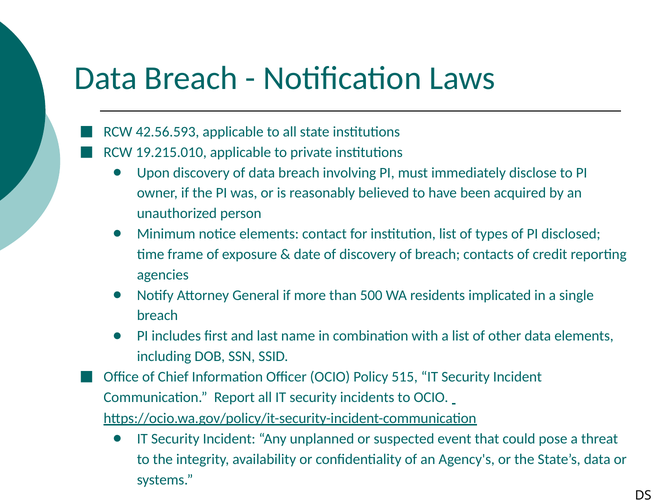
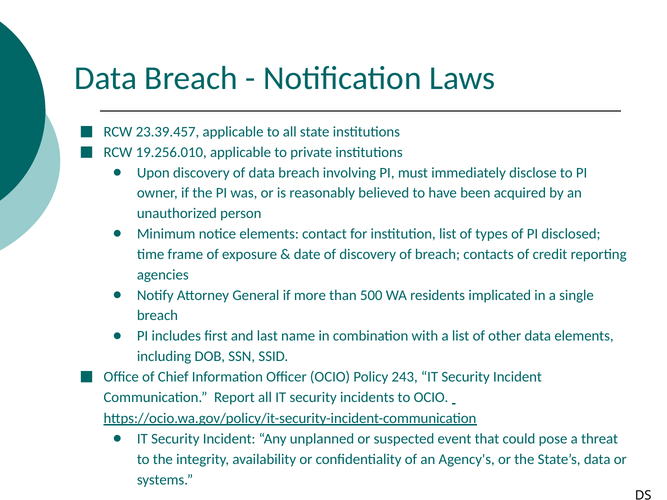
42.56.593: 42.56.593 -> 23.39.457 (168, 132)
19.215.010: 19.215.010 -> 19.256.010 (171, 152)
515: 515 -> 243 (405, 377)
